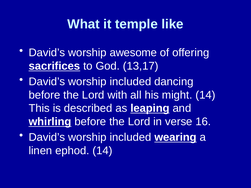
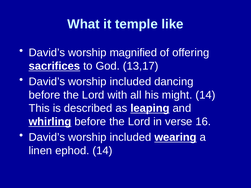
awesome: awesome -> magnified (133, 53)
